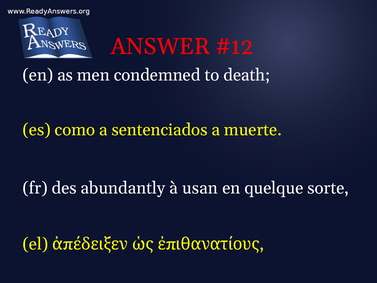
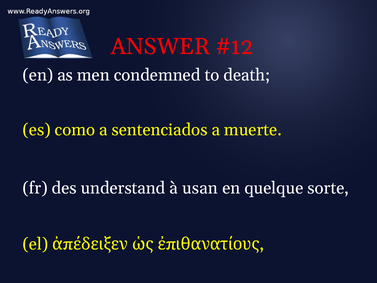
abundantly: abundantly -> understand (123, 188)
